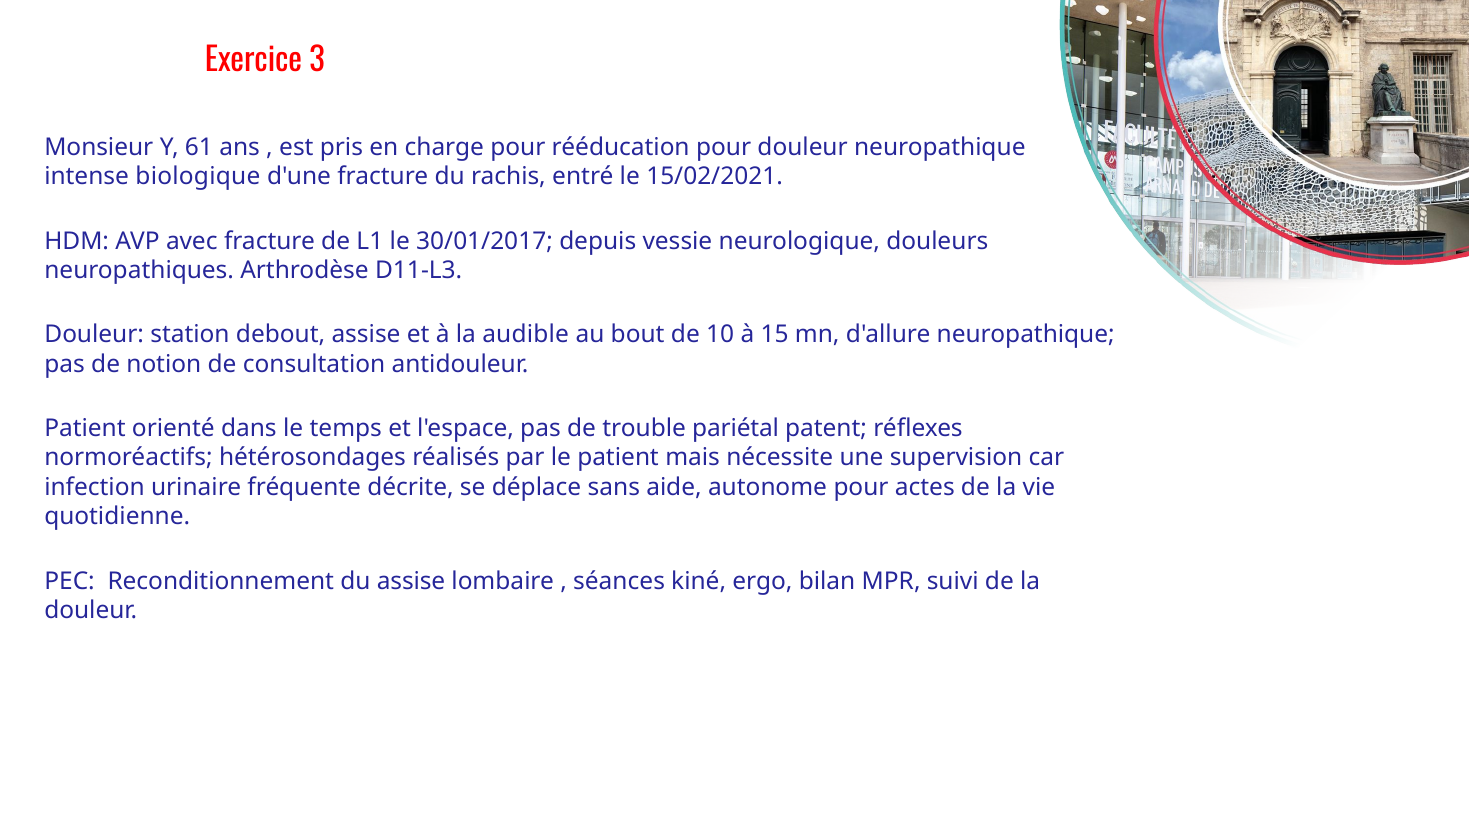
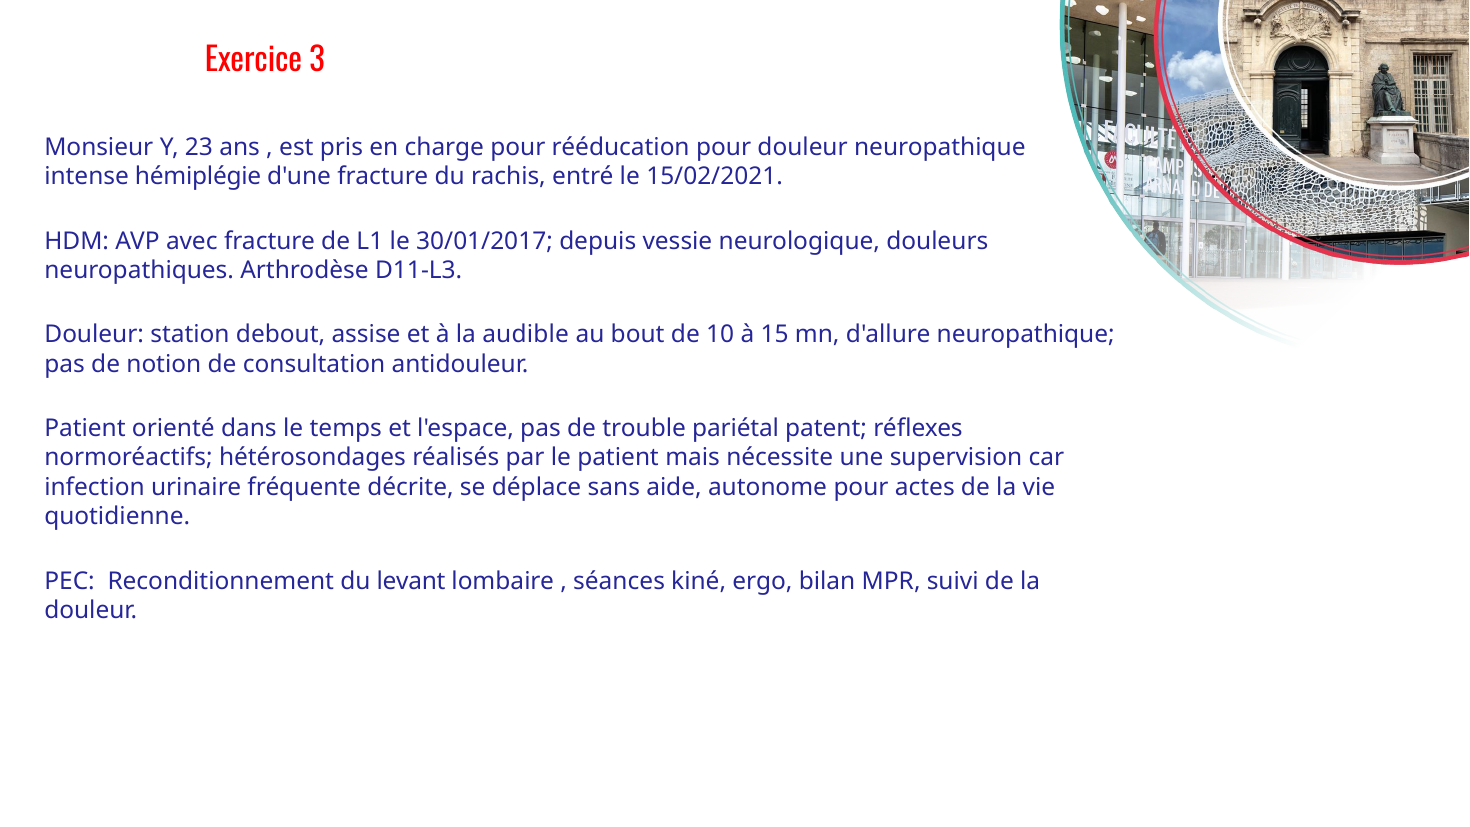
61: 61 -> 23 (199, 147)
biologique: biologique -> hémiplégie (198, 177)
du assise: assise -> levant (411, 581)
